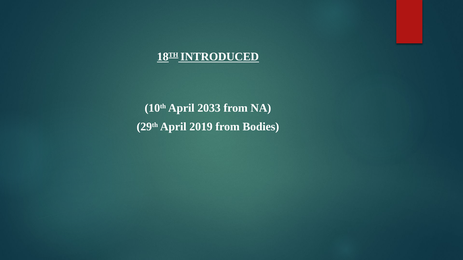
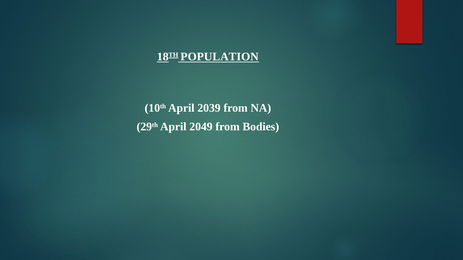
INTRODUCED: INTRODUCED -> POPULATION (220, 57)
2033: 2033 -> 2039 (209, 108)
2019: 2019 -> 2049 (201, 127)
